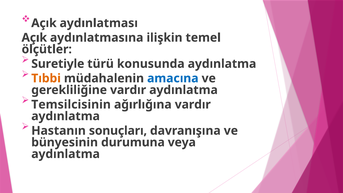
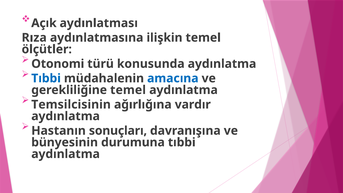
Açık: Açık -> Rıza (34, 38)
Suretiyle: Suretiyle -> Otonomi (58, 64)
Tıbbi colour: orange -> blue (46, 78)
gerekliliğine vardır: vardır -> temel (128, 90)
durumuna veya: veya -> tıbbi (182, 142)
